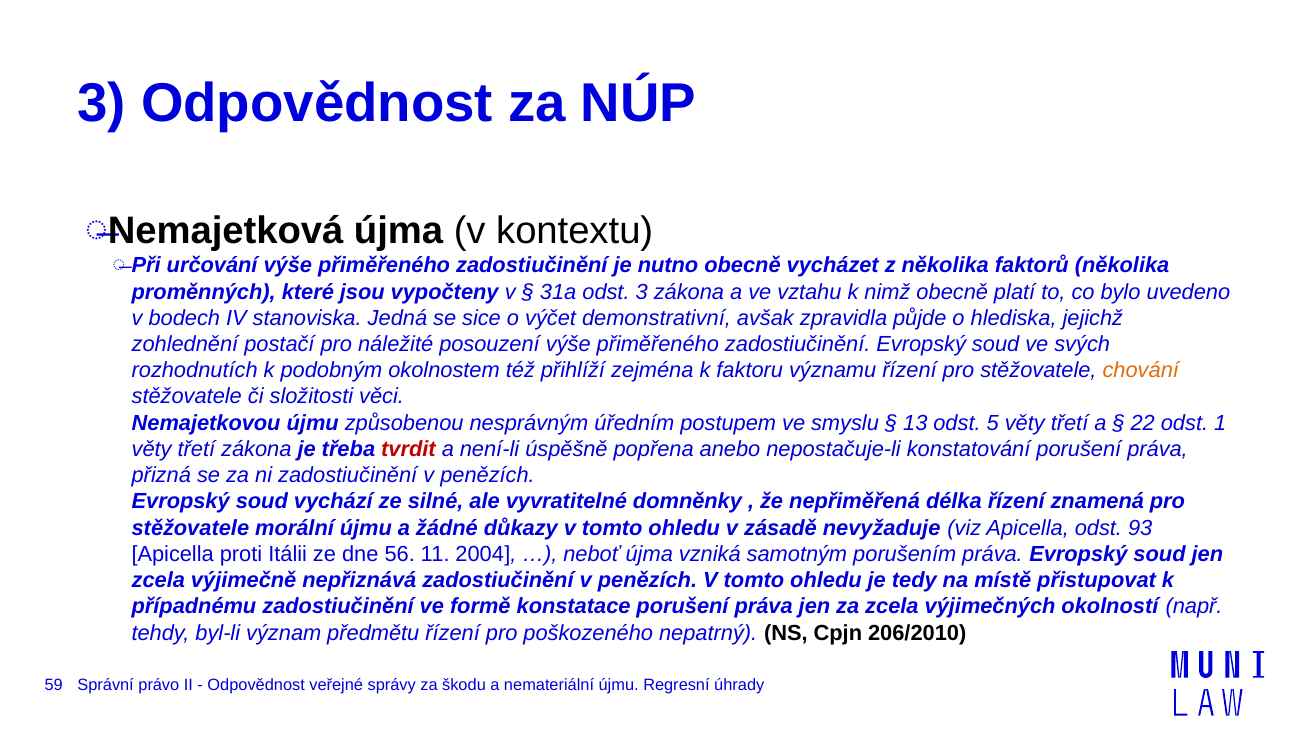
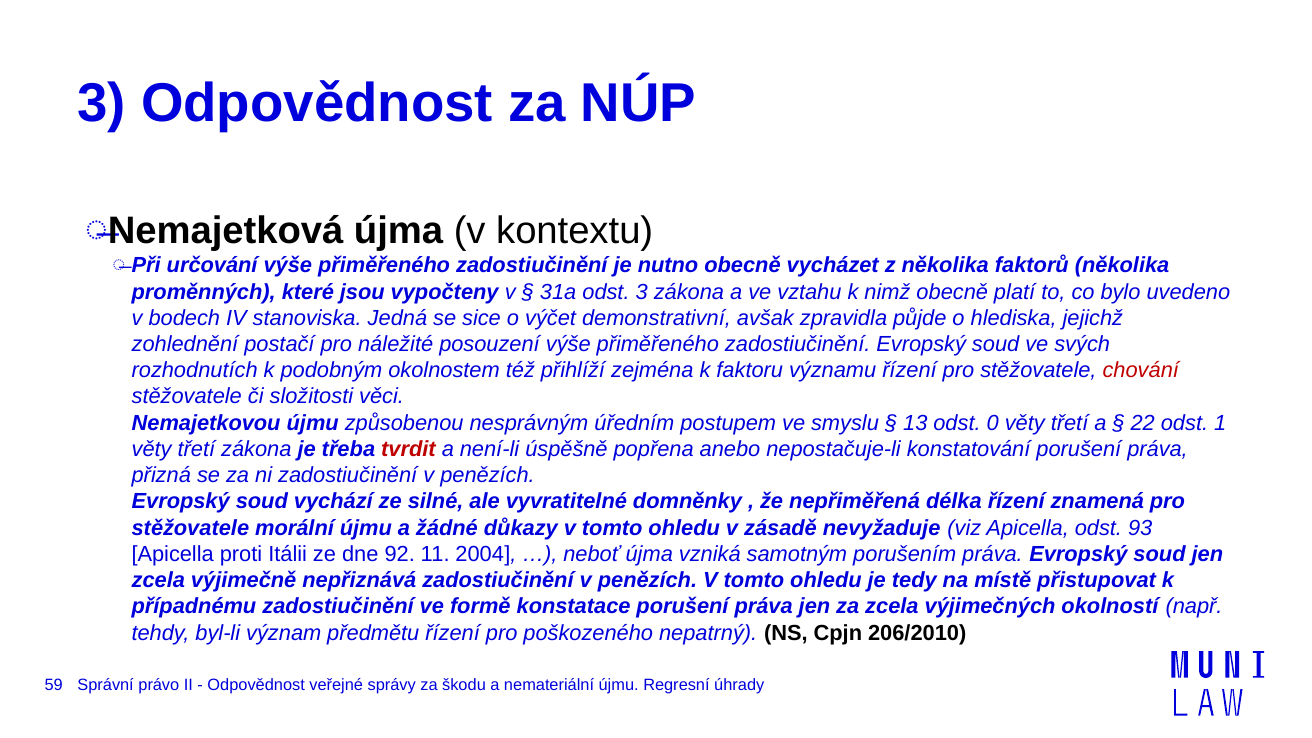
chování colour: orange -> red (1141, 371)
5: 5 -> 0 (993, 423)
56: 56 -> 92 (400, 554)
